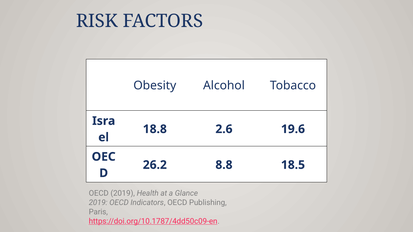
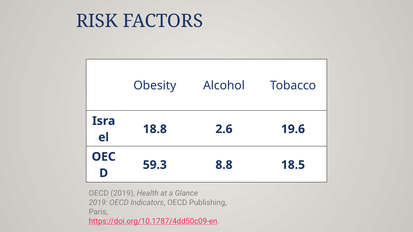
26.2: 26.2 -> 59.3 (155, 165)
